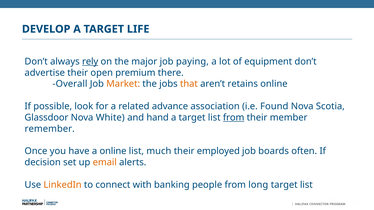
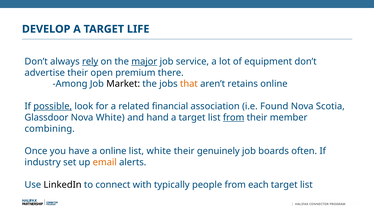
major underline: none -> present (144, 62)
paying: paying -> service (192, 62)
Overall: Overall -> Among (70, 84)
Market colour: orange -> black (123, 84)
possible underline: none -> present (53, 106)
advance: advance -> financial (170, 106)
remember: remember -> combining (50, 129)
list much: much -> white (159, 151)
employed: employed -> genuinely (218, 151)
decision: decision -> industry (43, 163)
LinkedIn colour: orange -> black (63, 185)
banking: banking -> typically (172, 185)
long: long -> each (258, 185)
